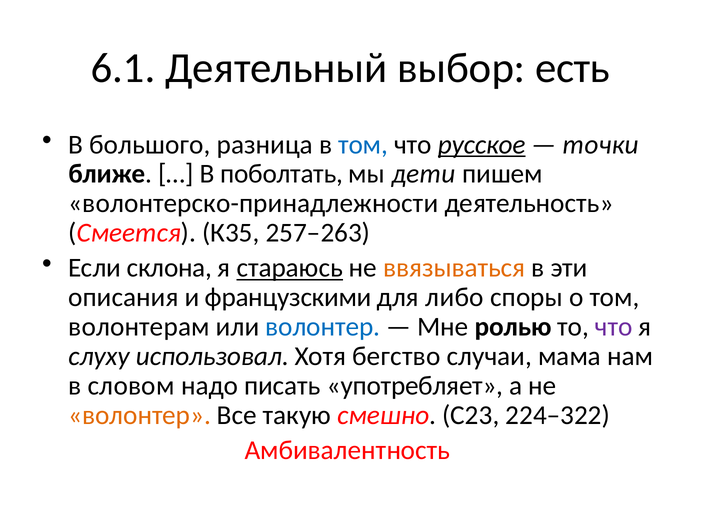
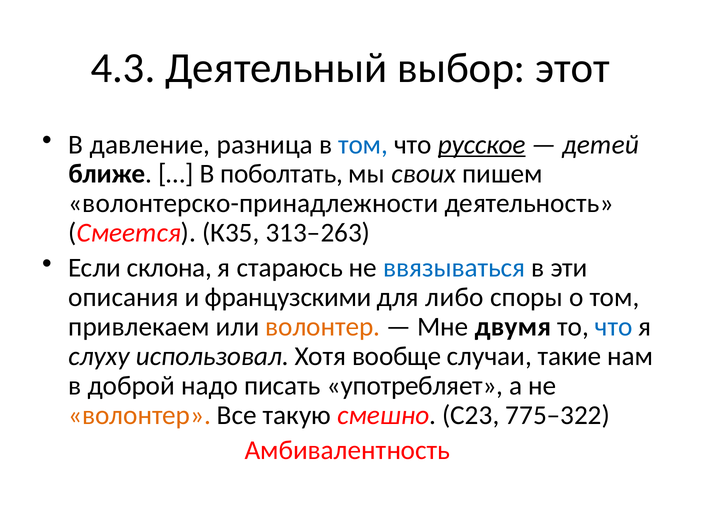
6.1: 6.1 -> 4.3 (123, 68)
есть: есть -> этот (572, 68)
большого: большого -> давление (150, 144)
точки: точки -> детей (601, 144)
дети: дети -> своих (424, 174)
257–263: 257–263 -> 313–263 (318, 233)
стараюсь underline: present -> none (290, 268)
ввязываться colour: orange -> blue (454, 268)
волонтерам: волонтерам -> привлекаем (139, 327)
волонтер colour: blue -> orange (323, 327)
ролью: ролью -> двумя (513, 327)
что colour: purple -> blue (614, 327)
бегство: бегство -> вообще (397, 356)
мама: мама -> такие (570, 356)
словом: словом -> доброй (131, 386)
224–322: 224–322 -> 775–322 (558, 415)
